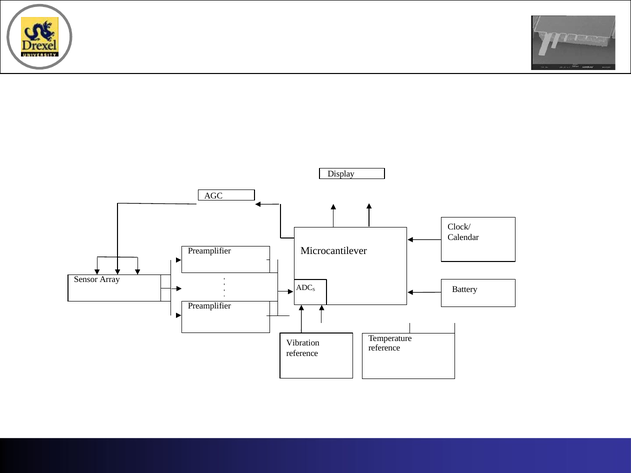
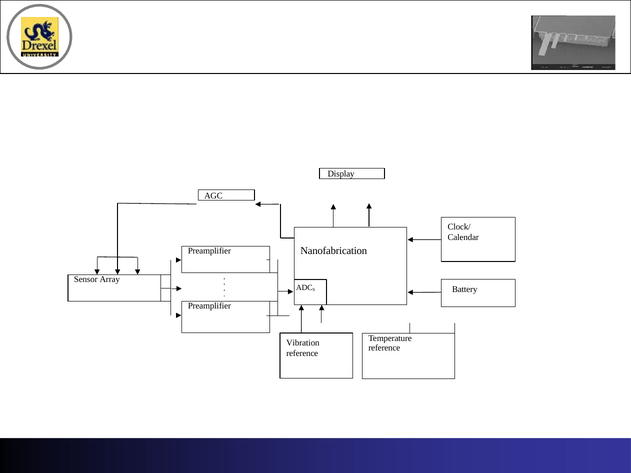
Microcantilever: Microcantilever -> Nanofabrication (334, 251)
